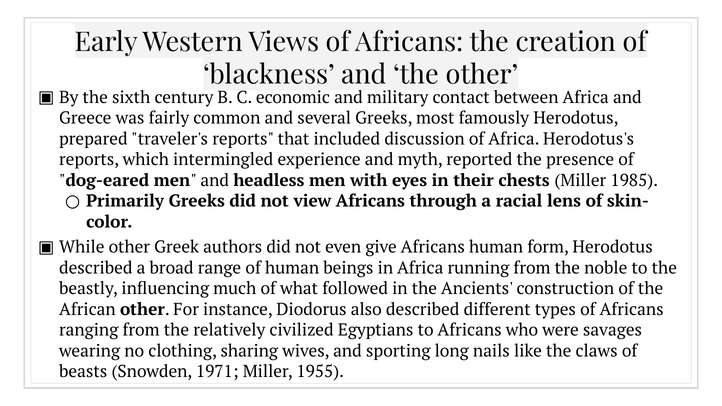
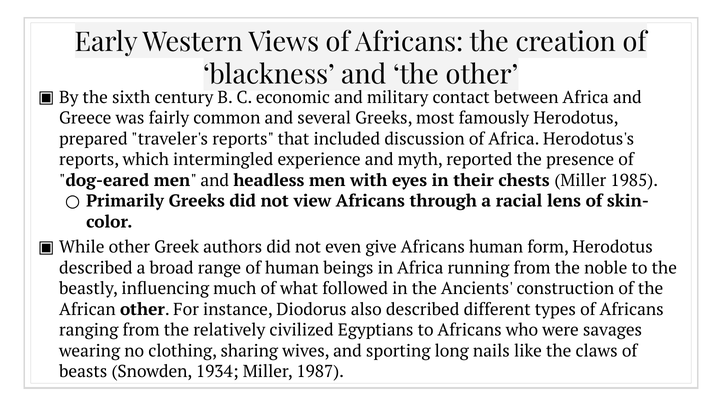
1971: 1971 -> 1934 (217, 372)
1955: 1955 -> 1987 (320, 372)
